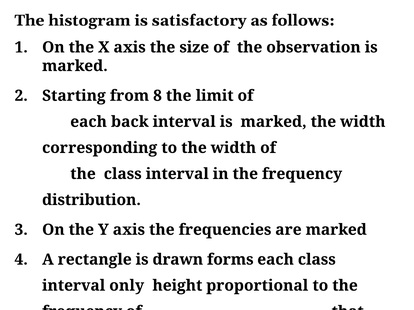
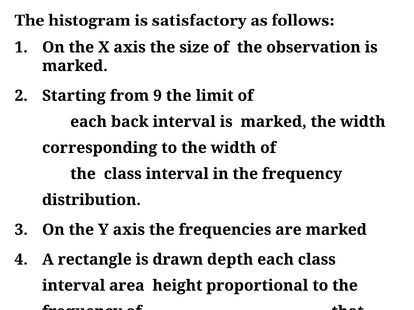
8: 8 -> 9 (157, 96)
forms: forms -> depth (230, 260)
only: only -> area (127, 286)
